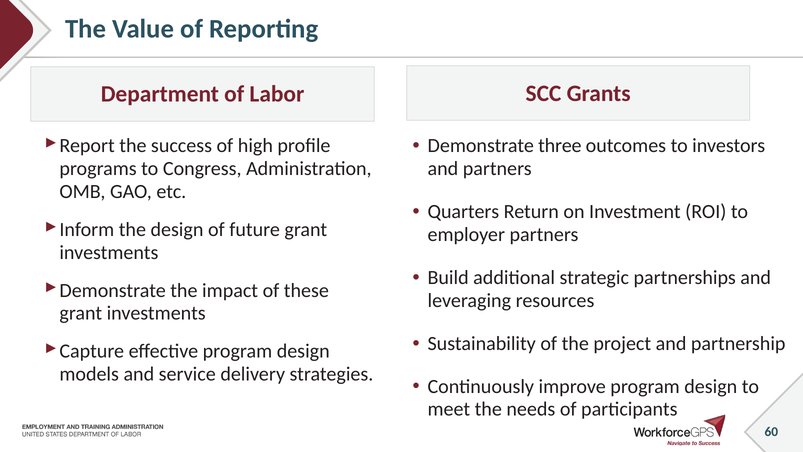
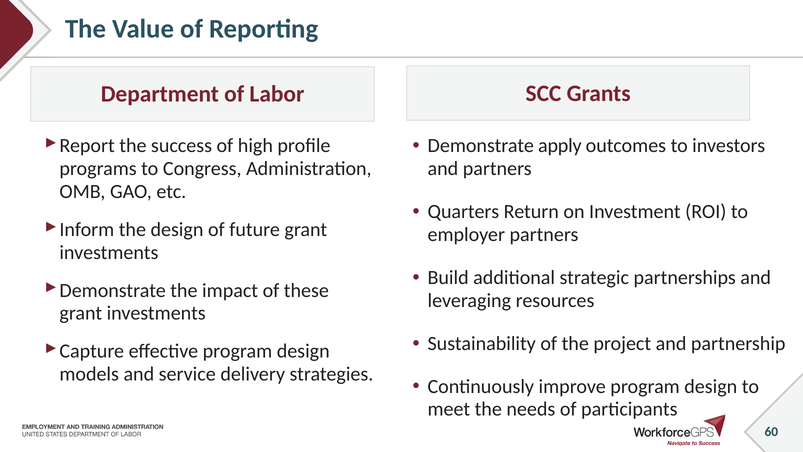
three: three -> apply (560, 146)
